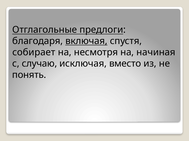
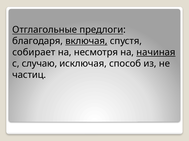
начиная underline: none -> present (156, 53)
вместо: вместо -> способ (125, 64)
понять: понять -> частиц (29, 75)
